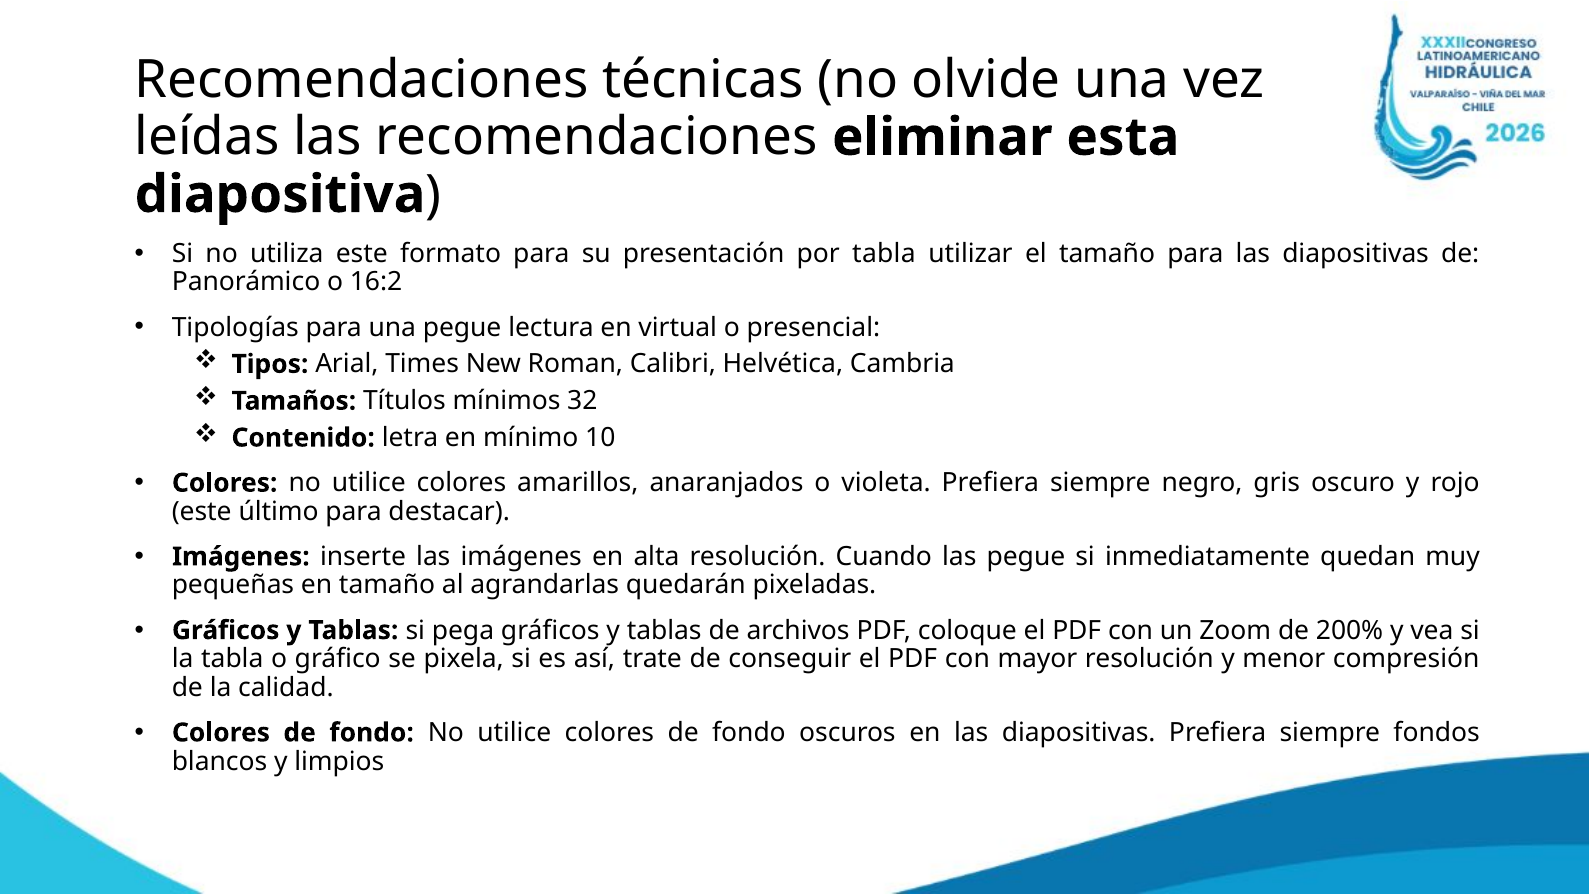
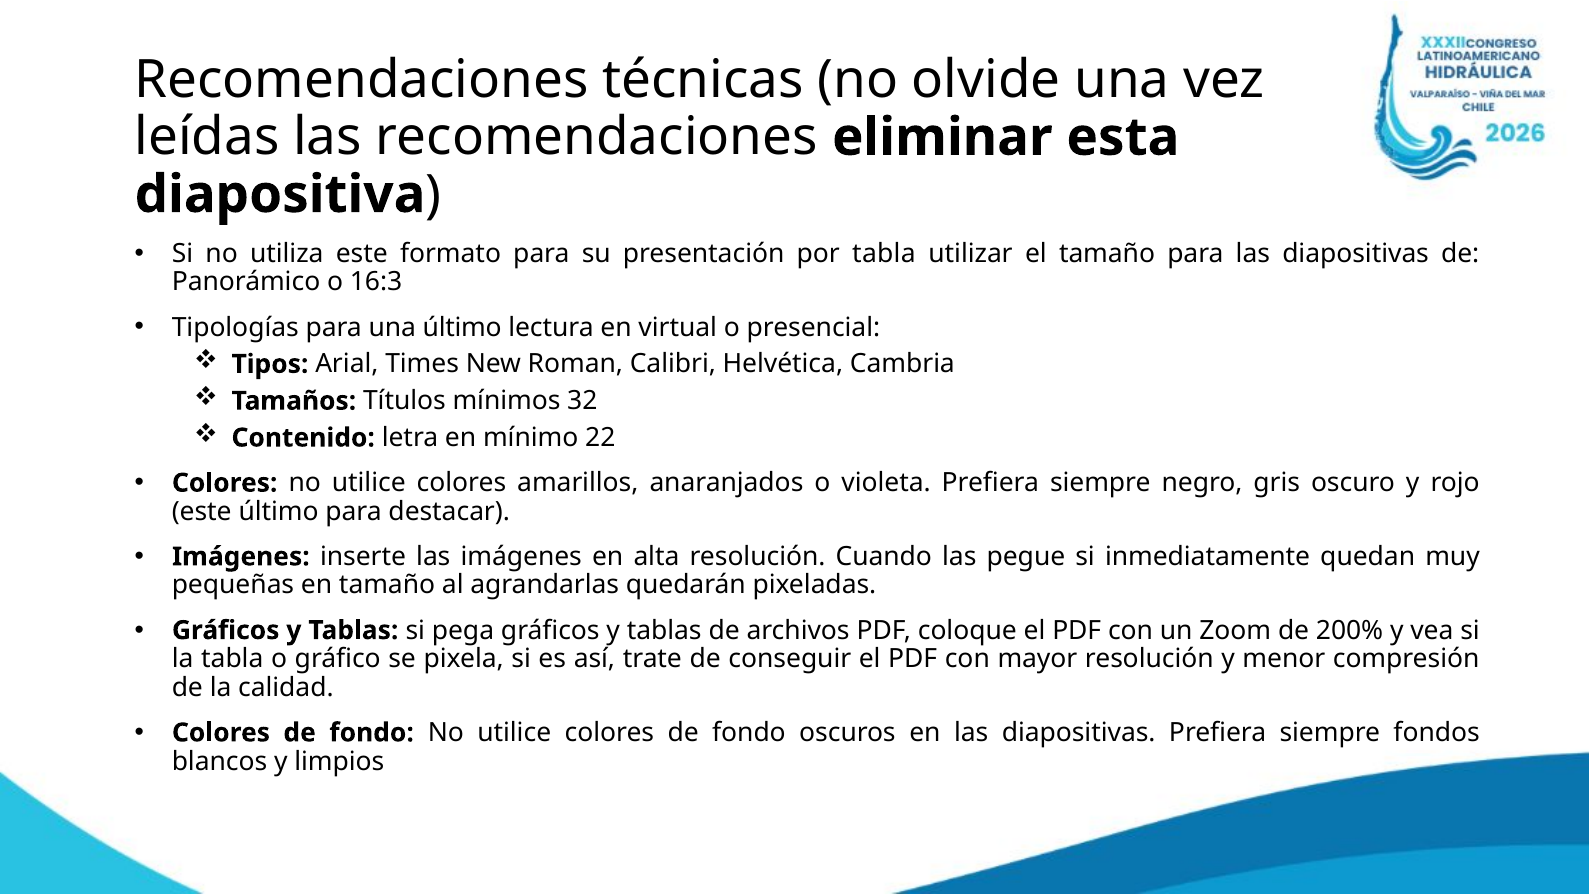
16:2: 16:2 -> 16:3 (376, 282)
una pegue: pegue -> último (462, 327)
10: 10 -> 22 (600, 438)
